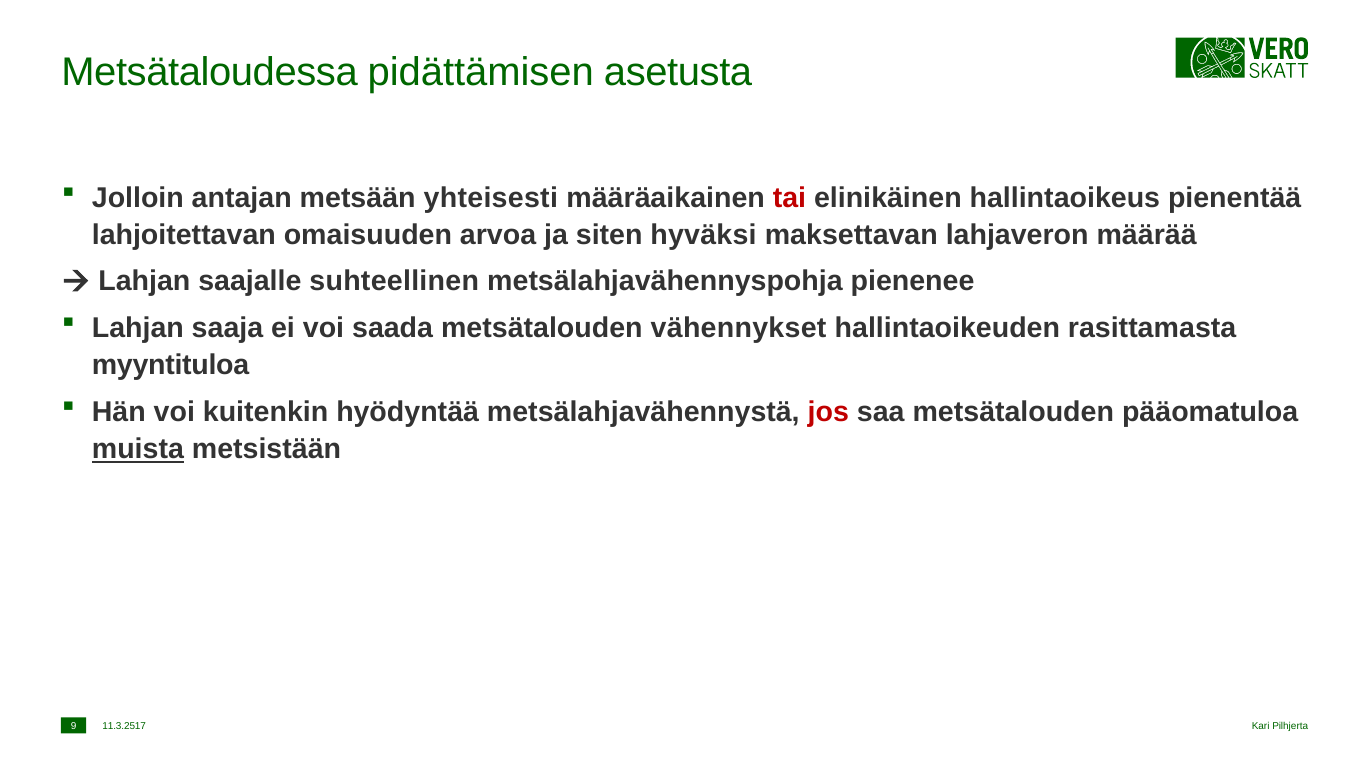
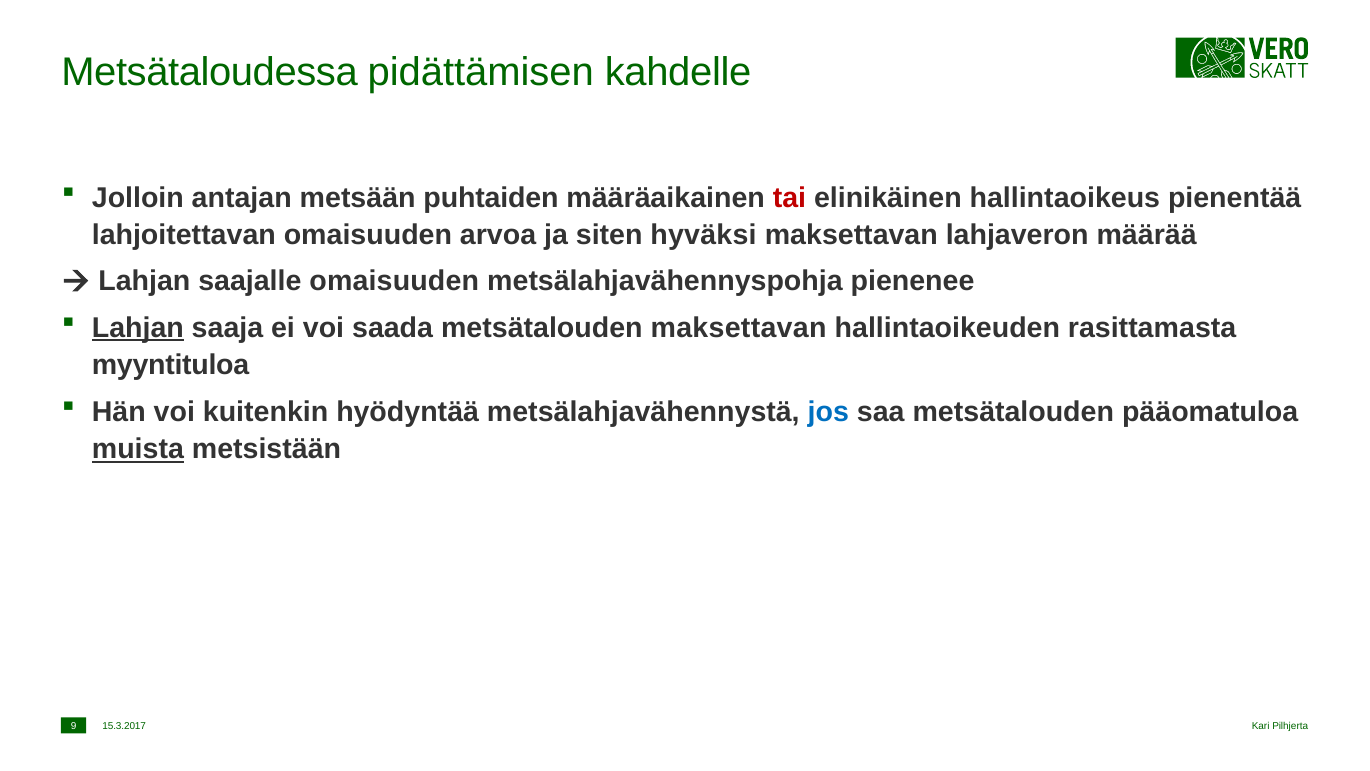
asetusta: asetusta -> kahdelle (678, 73)
yhteisesti: yhteisesti -> puhtaiden (491, 198)
saajalle suhteellinen: suhteellinen -> omaisuuden (394, 281)
Lahjan underline: none -> present (138, 328)
metsätalouden vähennykset: vähennykset -> maksettavan (739, 328)
jos colour: red -> blue (828, 412)
11.3.2517: 11.3.2517 -> 15.3.2017 (124, 726)
